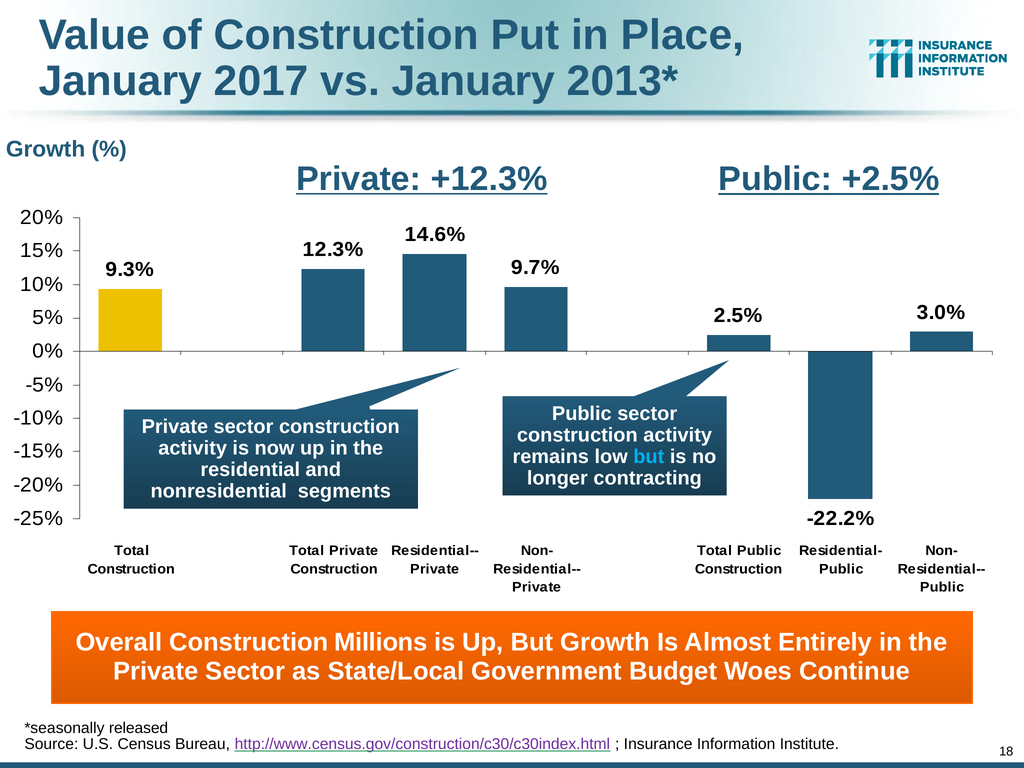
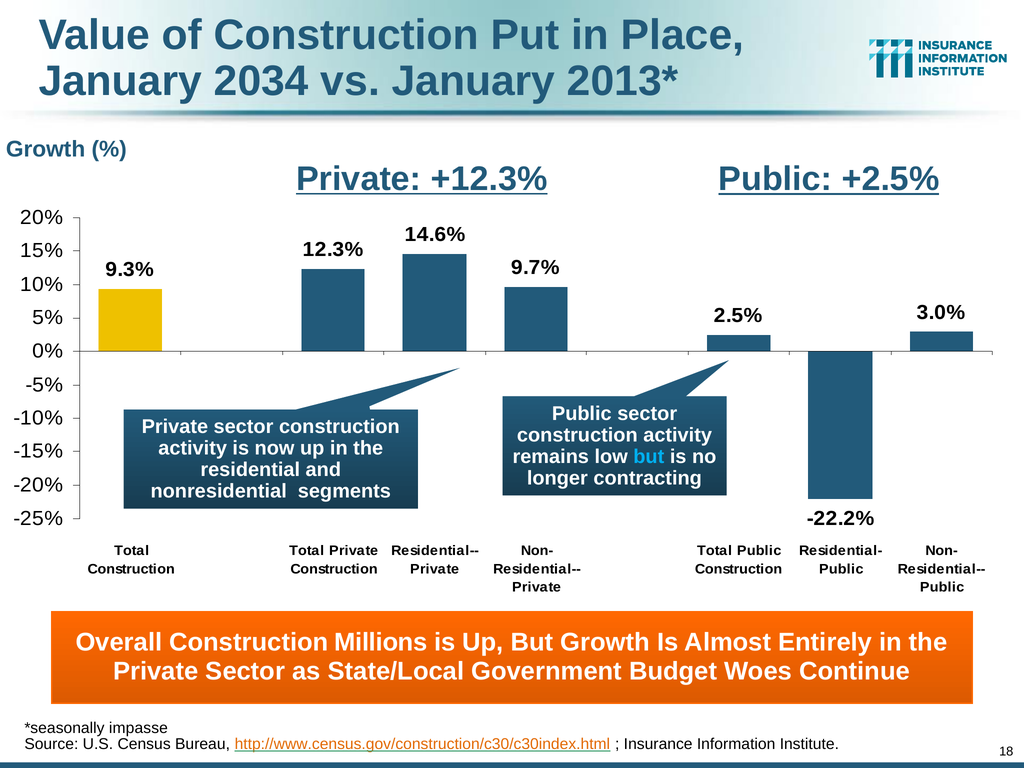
2017: 2017 -> 2034 (261, 81)
released: released -> impasse (138, 728)
http://www.census.gov/construction/c30/c30index.html colour: purple -> orange (422, 744)
